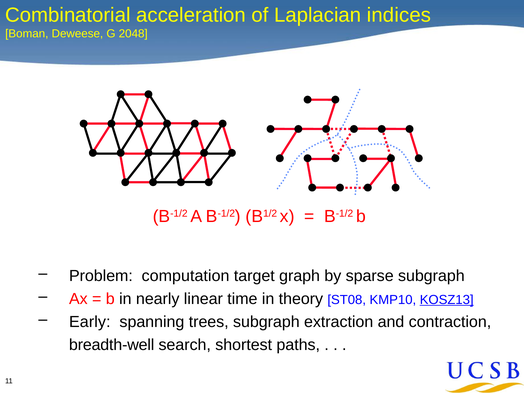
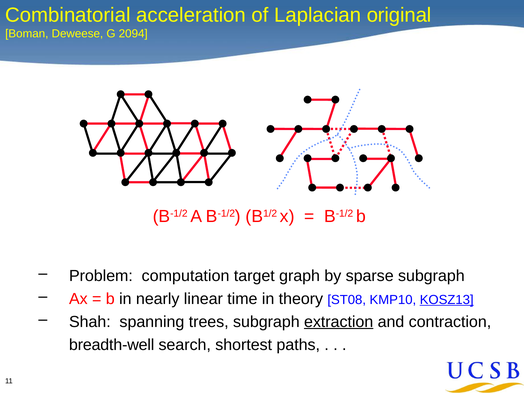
indices: indices -> original (399, 15)
2048: 2048 -> 2094 (133, 34)
Early: Early -> Shah (90, 322)
extraction underline: none -> present (339, 322)
